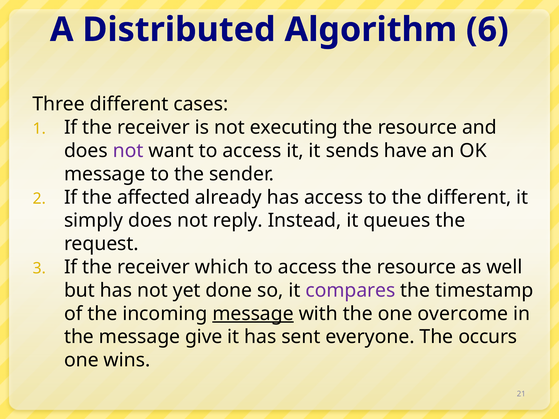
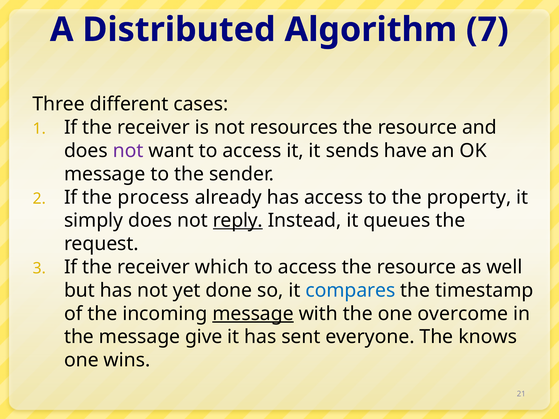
6: 6 -> 7 (487, 30)
executing: executing -> resources (294, 128)
affected: affected -> process (153, 197)
the different: different -> property (469, 197)
reply underline: none -> present (238, 221)
compares colour: purple -> blue (350, 291)
occurs: occurs -> knows (488, 337)
